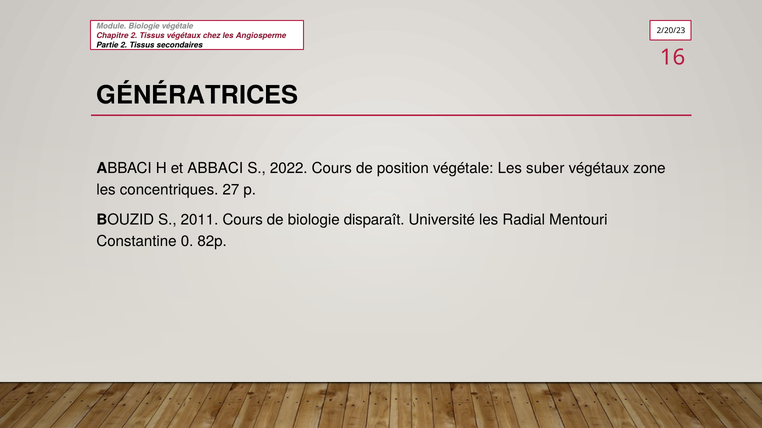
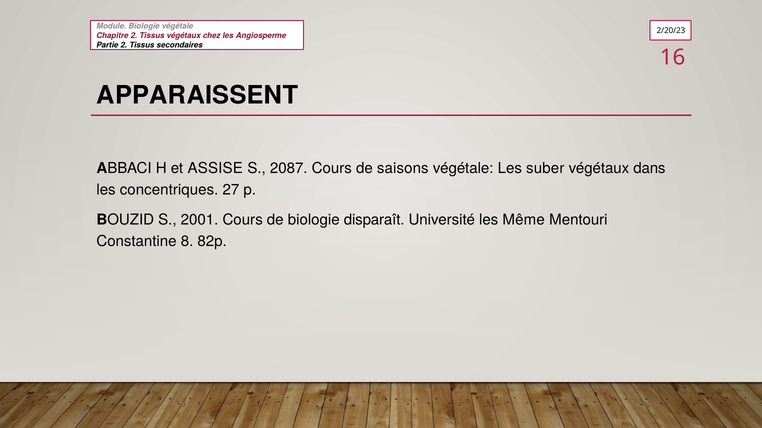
GÉNÉRATRICES: GÉNÉRATRICES -> APPARAISSENT (197, 95)
et ABBACI: ABBACI -> ASSISE (215, 169)
2022: 2022 -> 2087 (289, 169)
position: position -> saisons (403, 169)
zone: zone -> dans (649, 169)
2011: 2011 -> 2001 (200, 220)
Radial: Radial -> Même (524, 220)
0: 0 -> 8 (187, 242)
